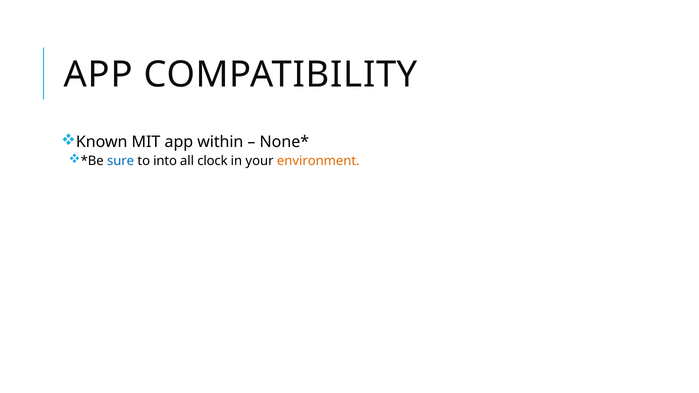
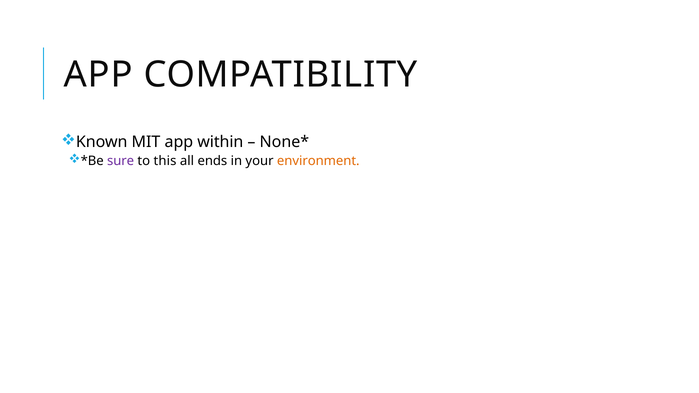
sure colour: blue -> purple (121, 161)
into: into -> this (165, 161)
clock: clock -> ends (212, 161)
